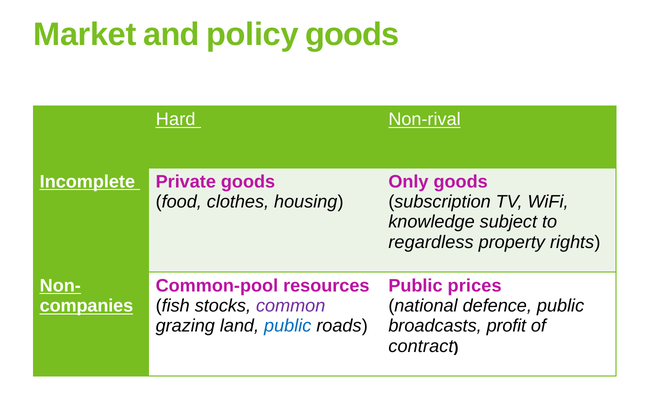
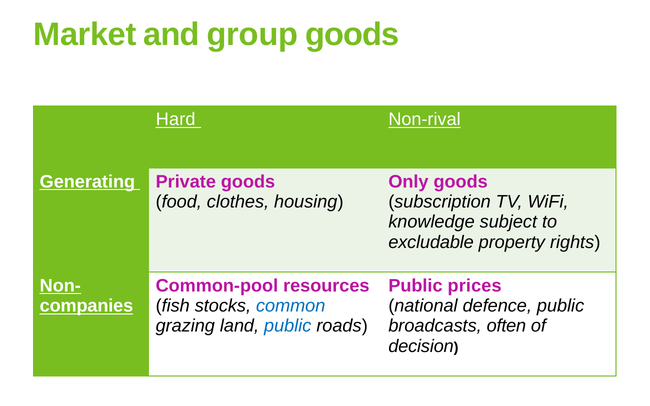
policy: policy -> group (252, 35)
Incomplete: Incomplete -> Generating (87, 182)
regardless: regardless -> excludable (431, 242)
common colour: purple -> blue (291, 306)
profit: profit -> often (506, 326)
contract: contract -> decision (421, 346)
